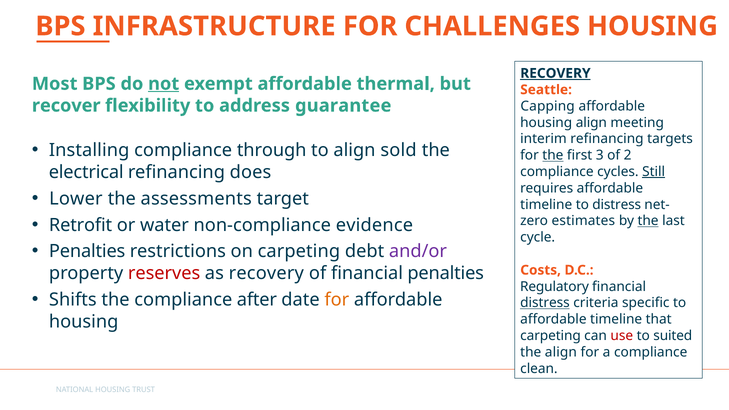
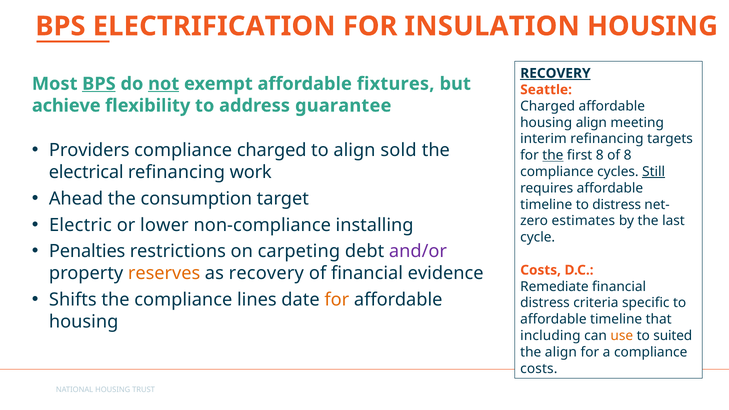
INFRASTRUCTURE: INFRASTRUCTURE -> ELECTRIFICATION (214, 26)
CHALLENGES: CHALLENGES -> INSULATION (492, 26)
BPS underline: none -> present (99, 84)
thermal: thermal -> fixtures (396, 84)
Capping: Capping -> Charged (548, 106)
recover: recover -> achieve (66, 106)
Installing: Installing -> Providers (89, 150)
compliance through: through -> charged (272, 150)
first 3: 3 -> 8 (600, 155)
of 2: 2 -> 8 (628, 155)
does: does -> work (251, 172)
Lower: Lower -> Ahead (76, 199)
assessments: assessments -> consumption (196, 199)
Retrofit: Retrofit -> Electric (80, 225)
water: water -> lower (164, 225)
evidence: evidence -> installing (375, 225)
the underline: present -> none (648, 221)
reserves colour: red -> orange (164, 273)
financial penalties: penalties -> evidence (446, 273)
Regulatory: Regulatory -> Remediate (554, 287)
after: after -> lines (257, 300)
distress underline: present -> none (545, 303)
carpeting: carpeting -> including (550, 336)
use colour: red -> orange (622, 336)
clean: clean -> costs (539, 369)
